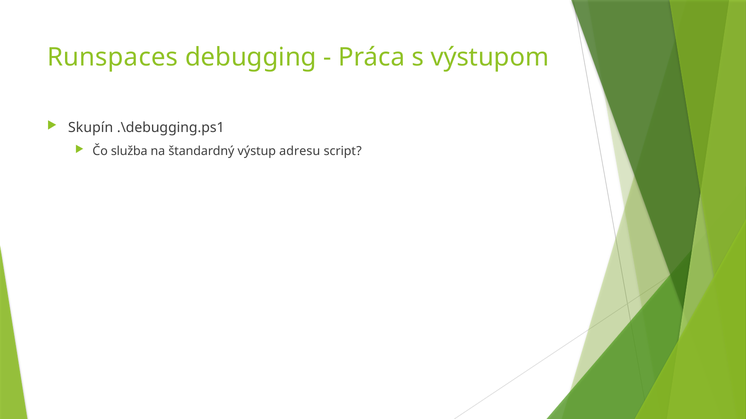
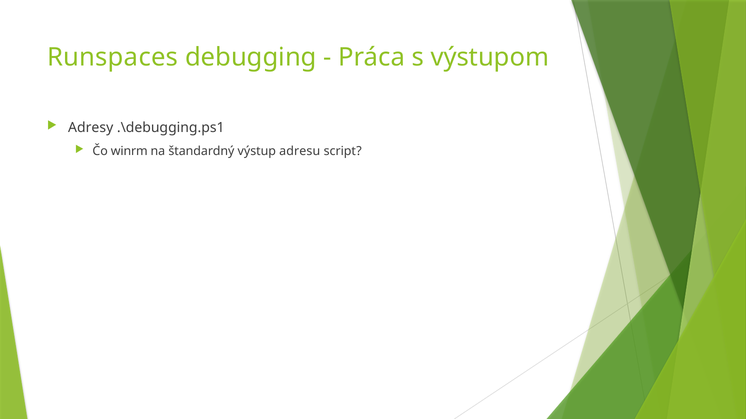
Skupín: Skupín -> Adresy (91, 128)
služba: služba -> winrm (129, 151)
